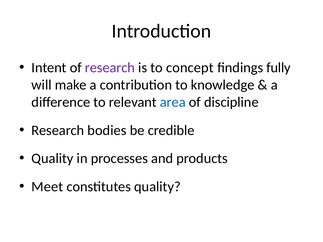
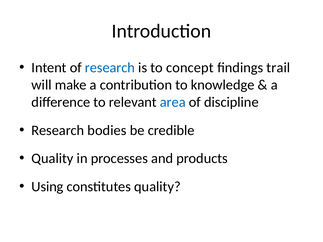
research colour: purple -> blue (110, 68)
fully: fully -> trail (278, 68)
Meet: Meet -> Using (47, 187)
